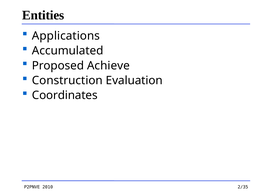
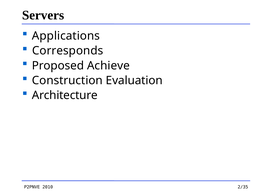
Entities: Entities -> Servers (43, 15)
Accumulated: Accumulated -> Corresponds (68, 51)
Coordinates: Coordinates -> Architecture (65, 95)
